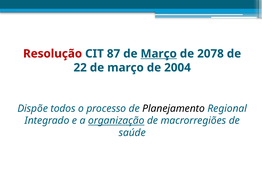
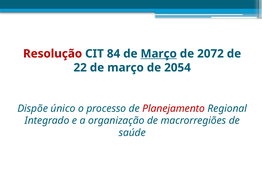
87: 87 -> 84 (114, 54)
2078: 2078 -> 2072 (210, 54)
2004: 2004 -> 2054 (177, 68)
todos: todos -> único (63, 109)
Planejamento colour: black -> red (174, 109)
organização underline: present -> none (116, 121)
